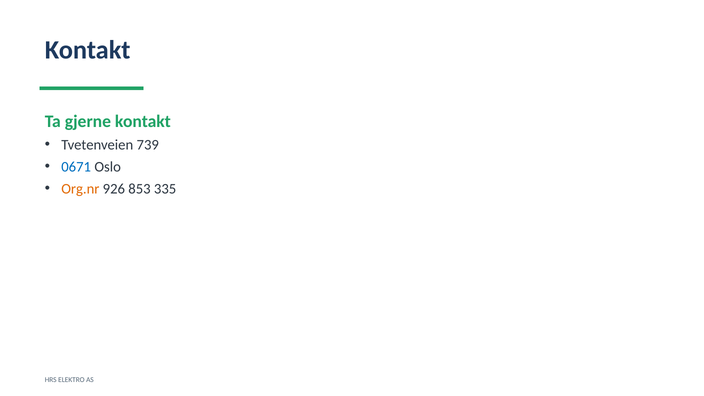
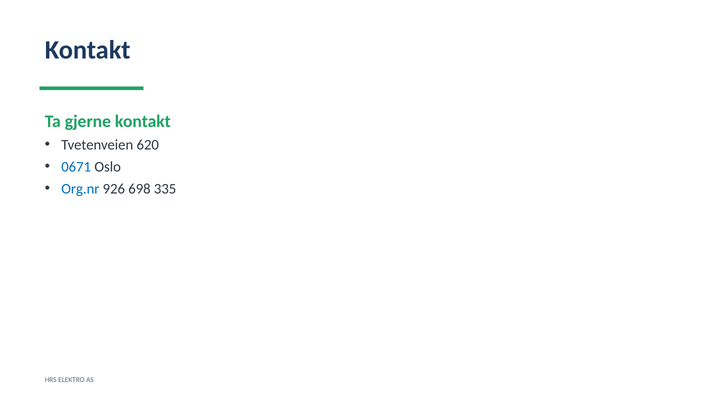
739: 739 -> 620 (148, 145)
Org.nr colour: orange -> blue (80, 189)
853: 853 -> 698 (139, 189)
